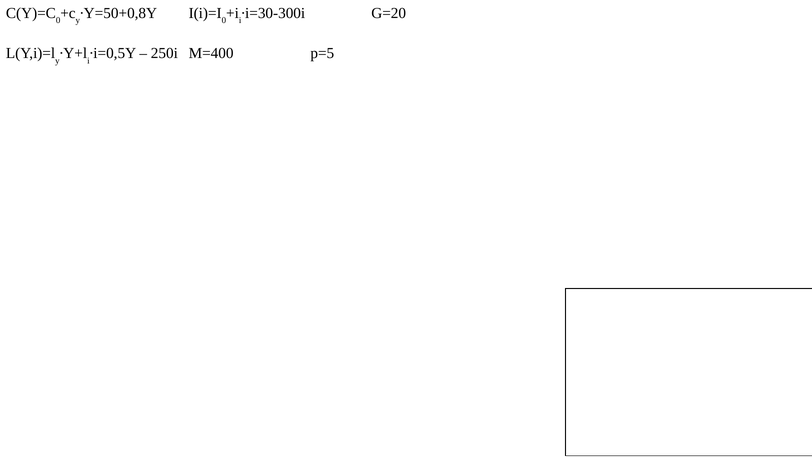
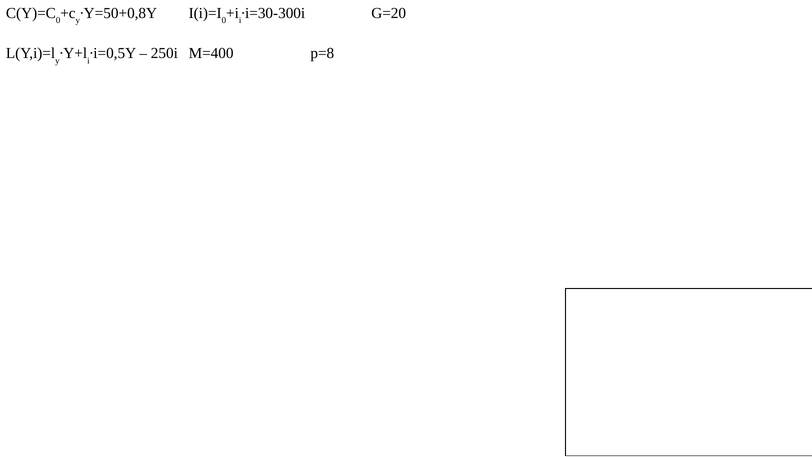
p=5: p=5 -> p=8 (322, 53)
